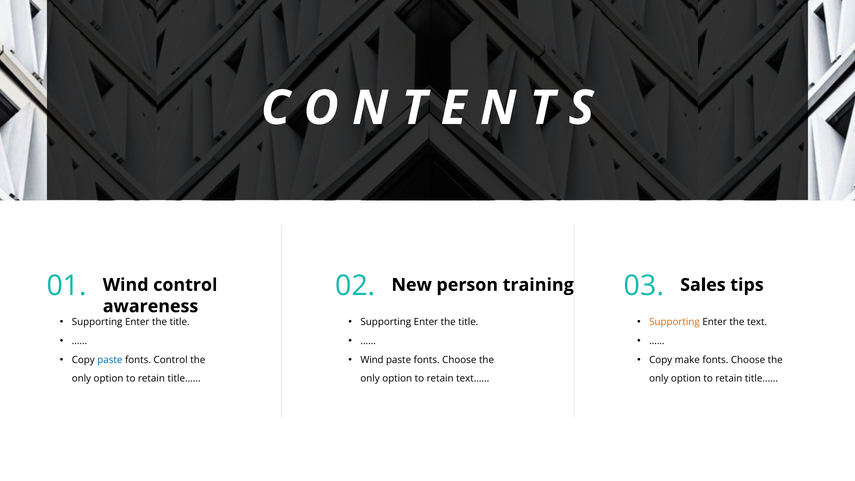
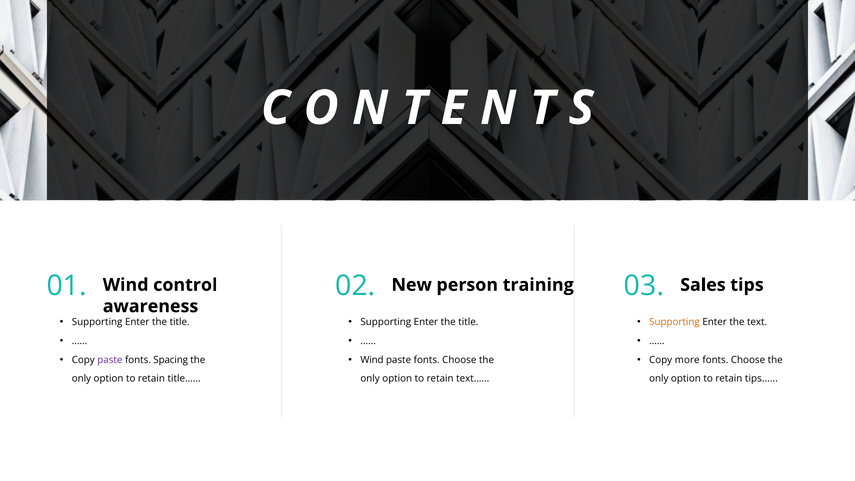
paste colour: blue -> purple (110, 360)
fonts Control: Control -> Spacing (171, 360)
make: make -> more (687, 360)
title: title -> tips (761, 379)
